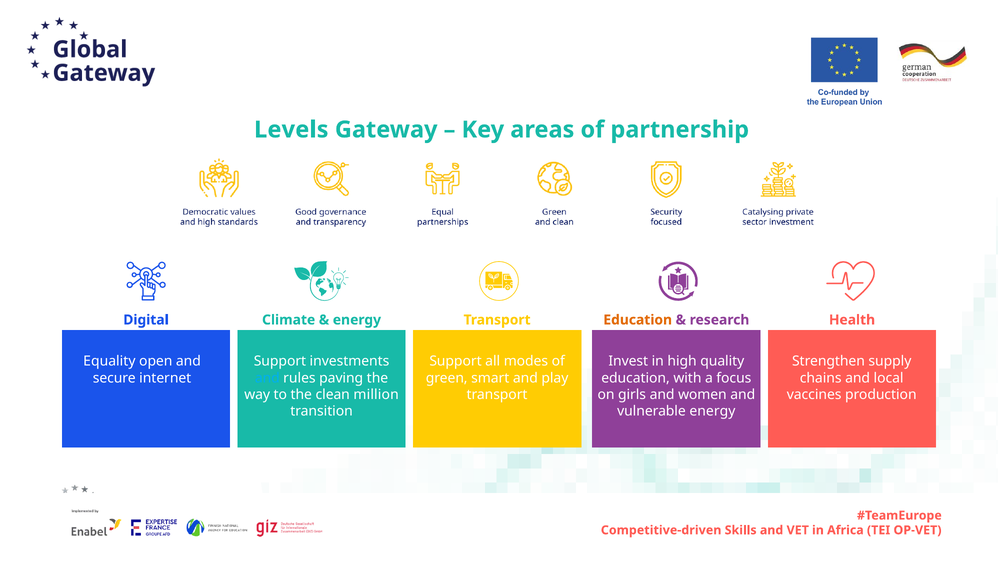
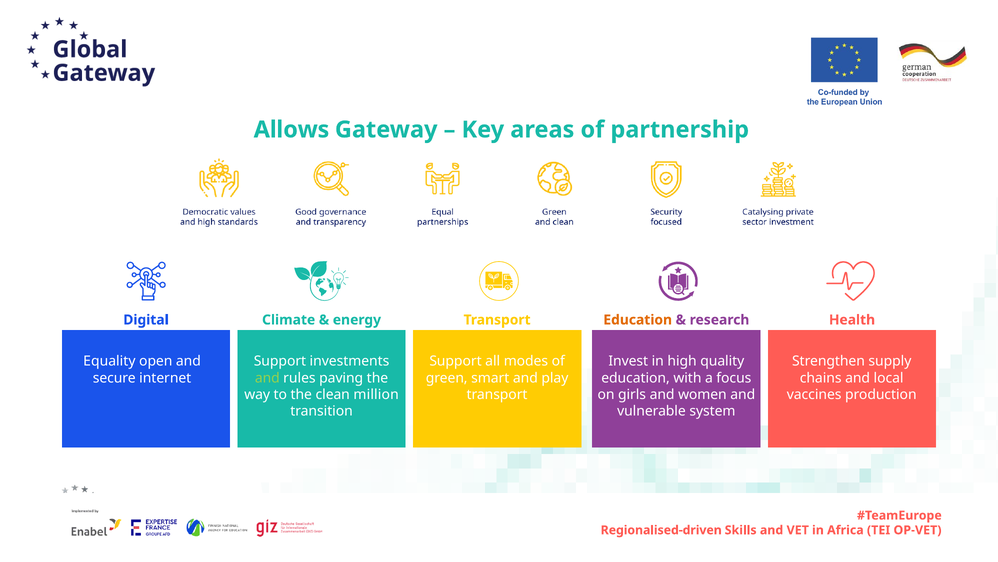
Levels: Levels -> Allows (292, 130)
and colour: light blue -> light green (267, 377)
vulnerable energy: energy -> system (712, 411)
Competitive-driven: Competitive-driven -> Regionalised-driven (661, 530)
